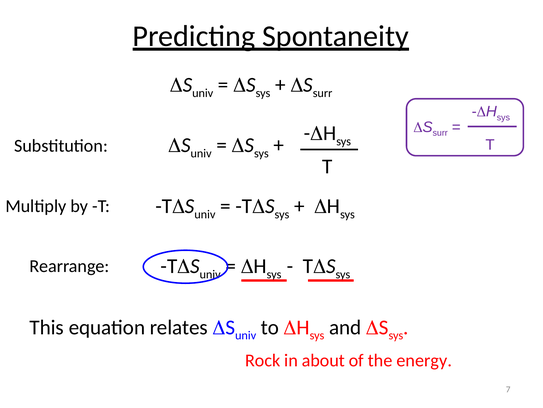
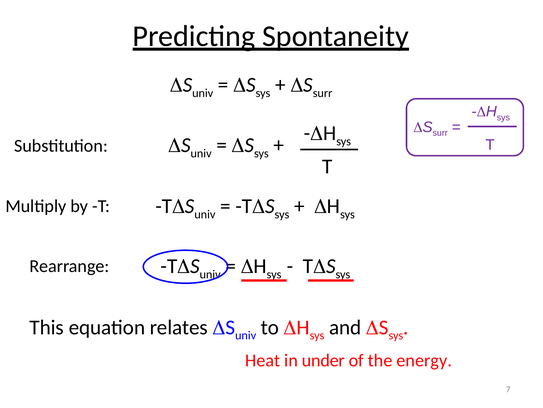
Rock: Rock -> Heat (263, 360)
about: about -> under (323, 360)
